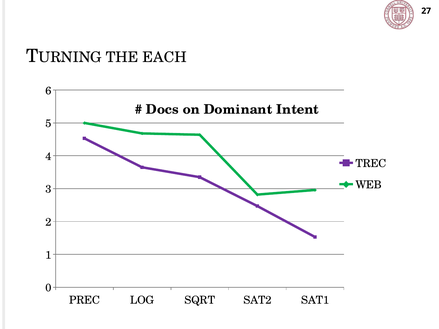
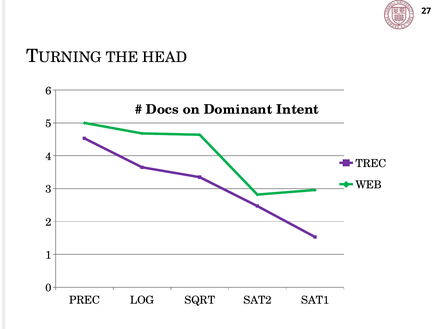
EACH: EACH -> HEAD (165, 57)
